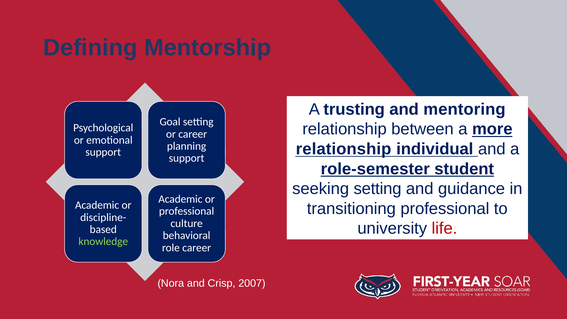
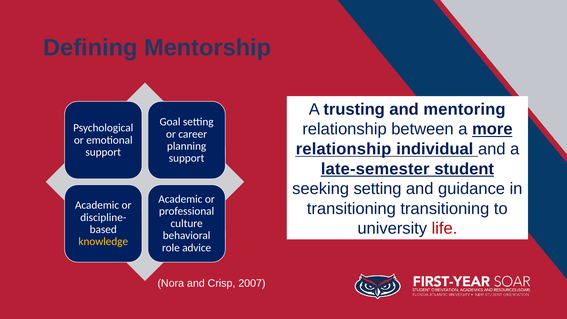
role-semester: role-semester -> late-semester (375, 169)
transitioning professional: professional -> transitioning (445, 209)
knowledge colour: light green -> yellow (103, 242)
role career: career -> advice (197, 248)
